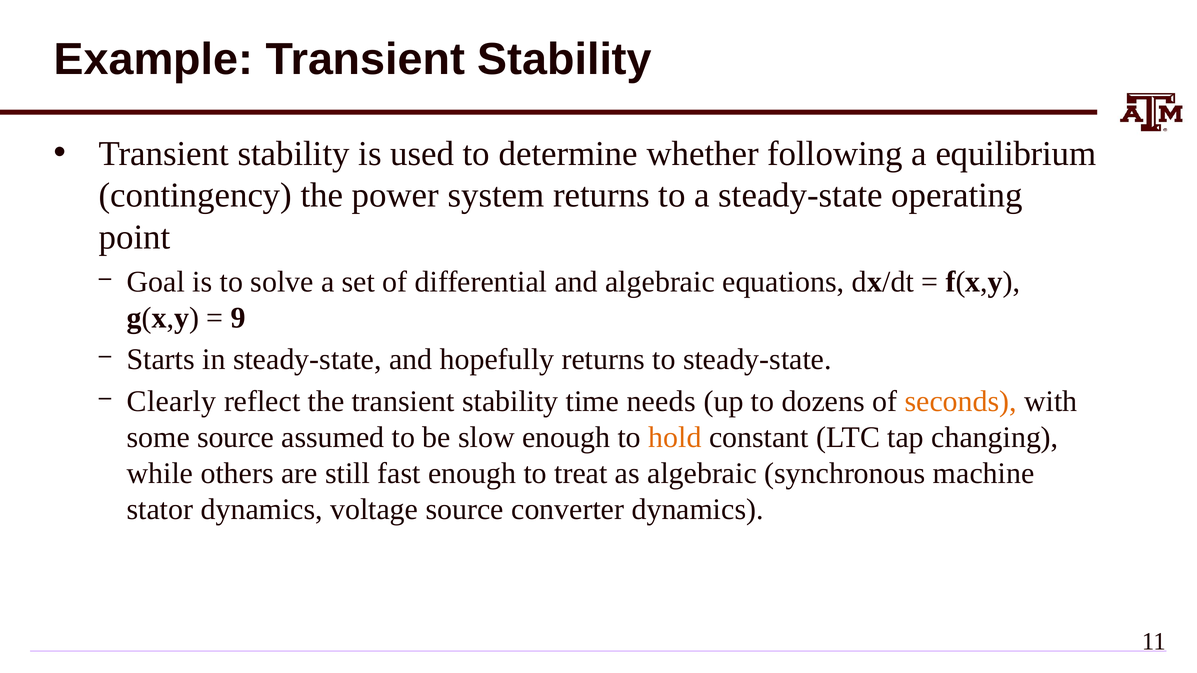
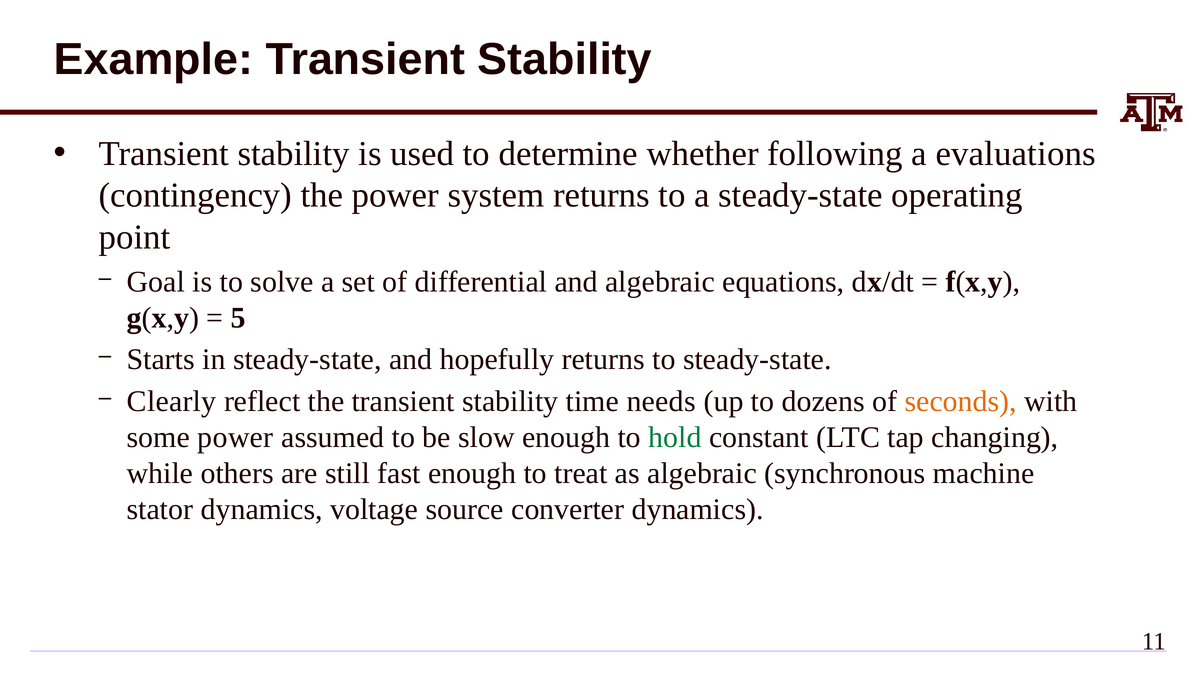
equilibrium: equilibrium -> evaluations (1016, 154)
9: 9 -> 5 (238, 318)
some source: source -> power (235, 438)
hold colour: orange -> green (675, 438)
